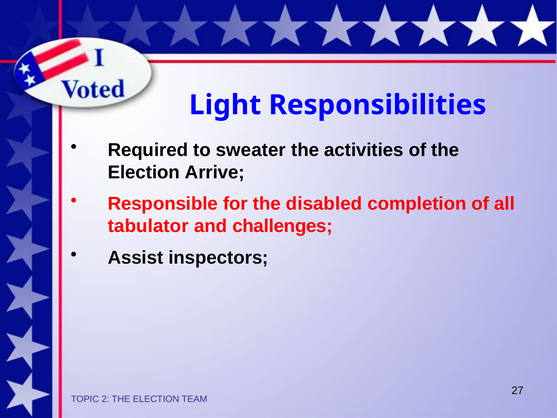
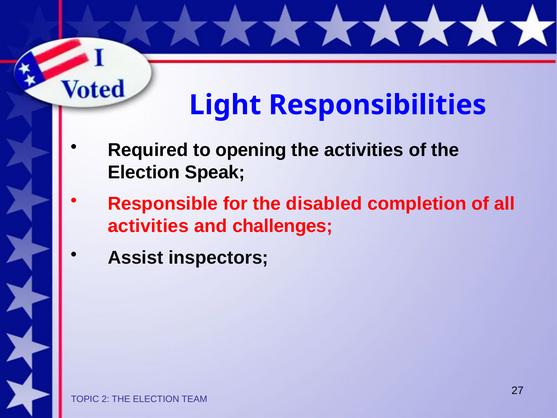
sweater: sweater -> opening (251, 150)
Arrive: Arrive -> Speak (215, 172)
tabulator: tabulator -> activities (148, 226)
